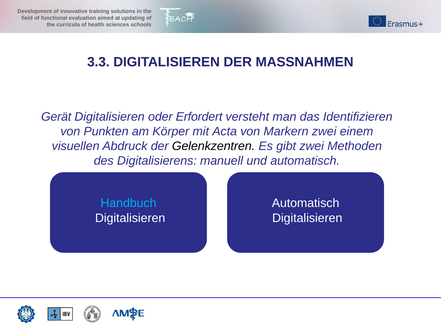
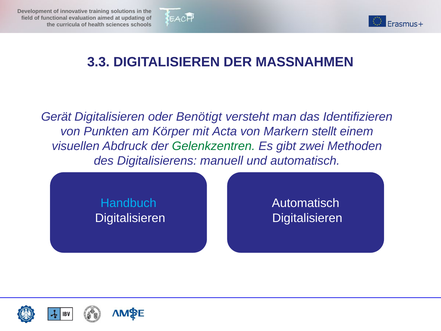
Erfordert: Erfordert -> Benötigt (199, 117)
Markern zwei: zwei -> stellt (324, 131)
Gelenkzentren colour: black -> green (214, 146)
